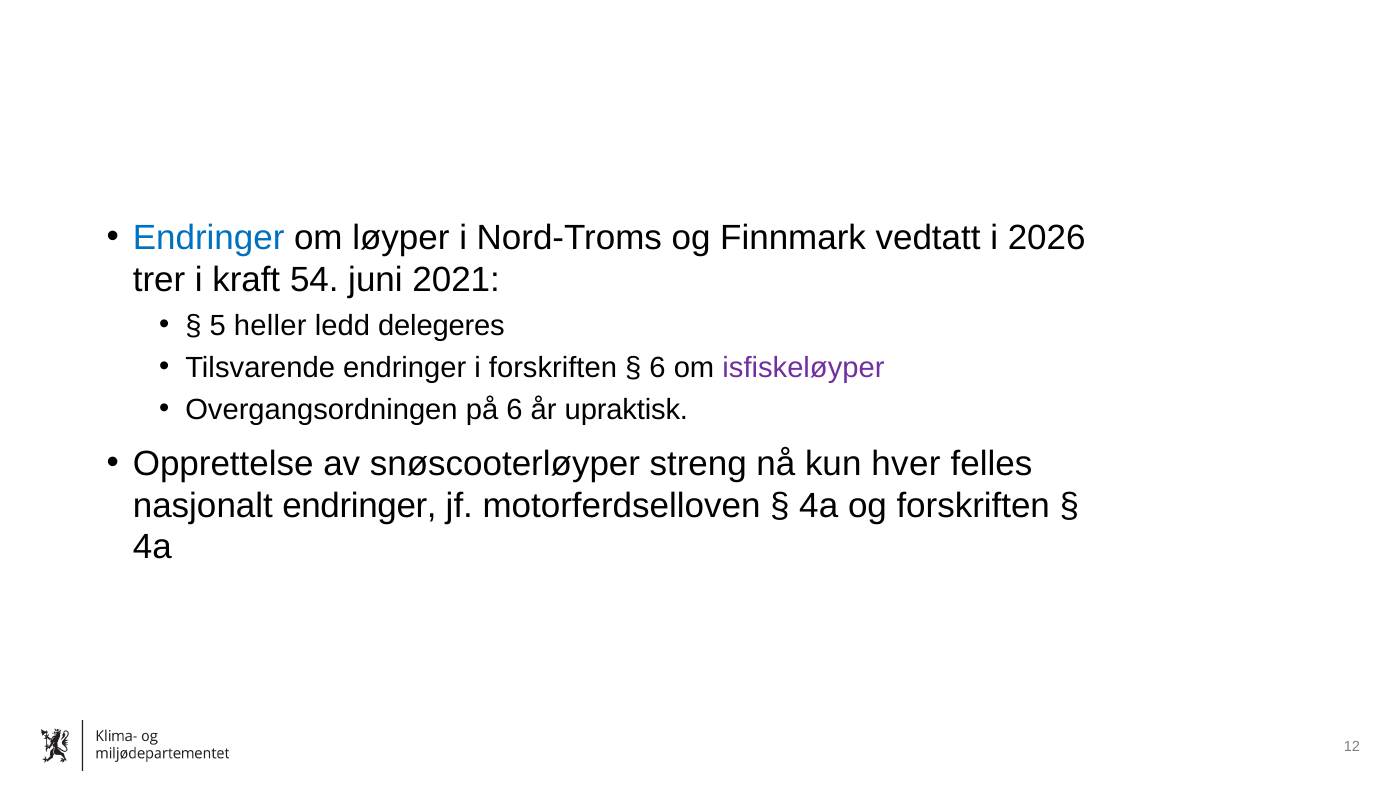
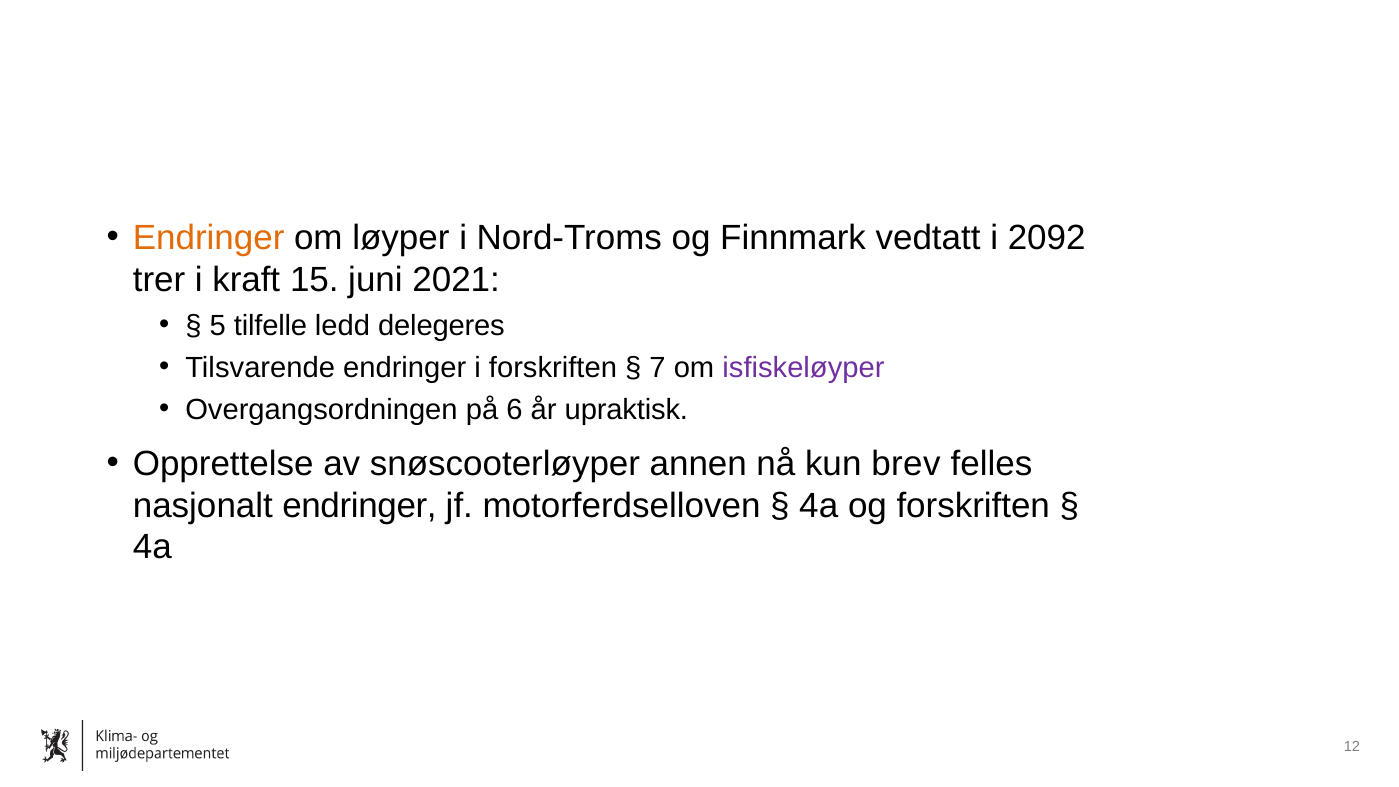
Endringer colour: blue -> orange (209, 238)
2026: 2026 -> 2092 (1047, 238)
54: 54 -> 15 (314, 280)
heller: heller -> tilfelle (270, 325)
6: 6 -> 7 (658, 368)
streng: streng -> annen (698, 463)
hver: hver -> brev (906, 463)
